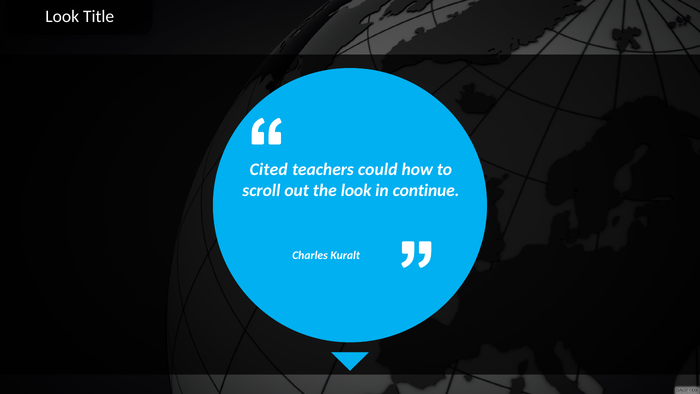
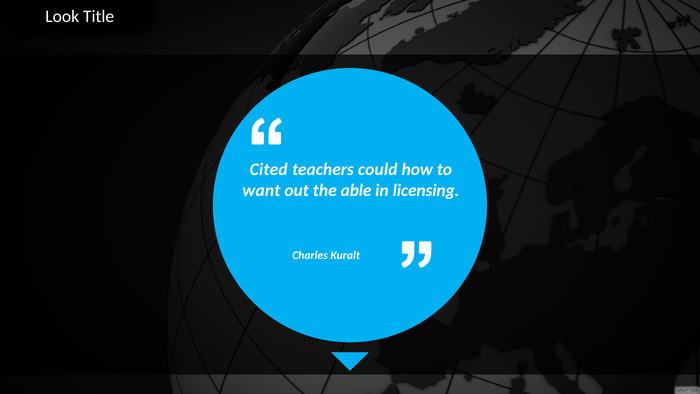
scroll: scroll -> want (261, 190)
the look: look -> able (356, 190)
continue: continue -> licensing (426, 190)
